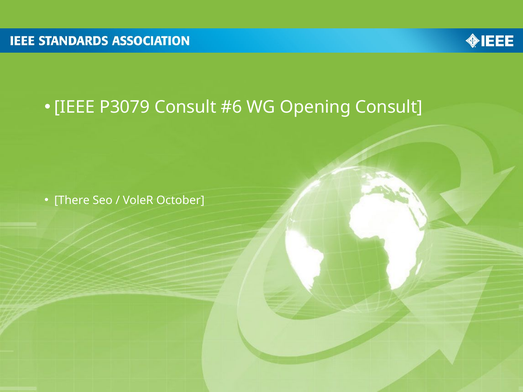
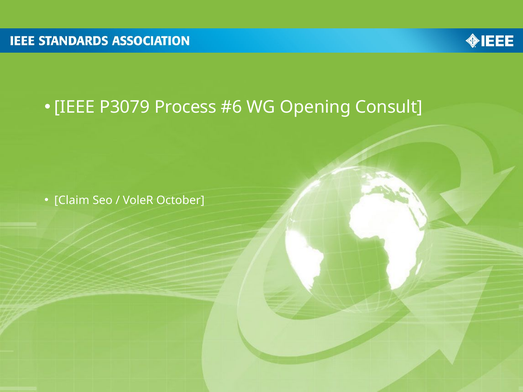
P3079 Consult: Consult -> Process (185, 107)
There: There -> Claim (72, 200)
